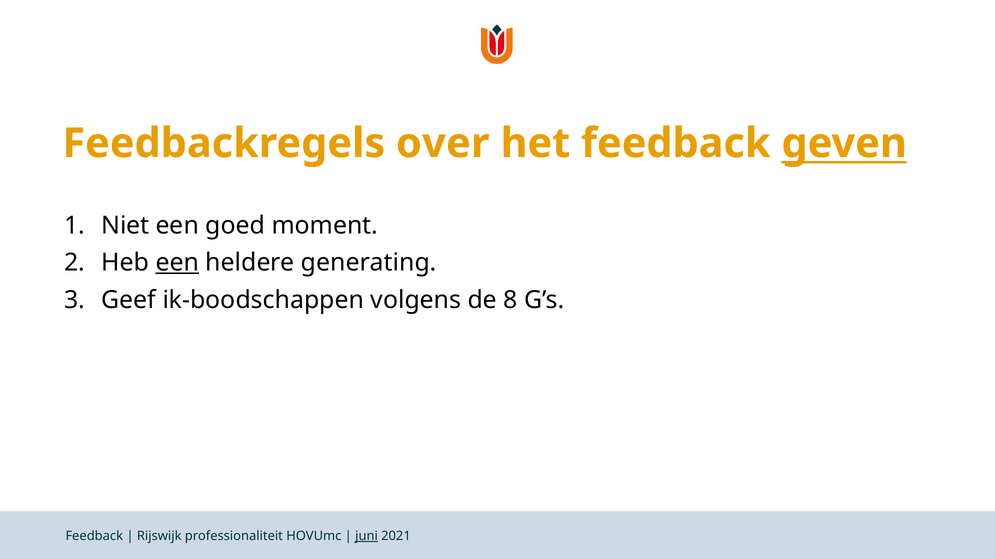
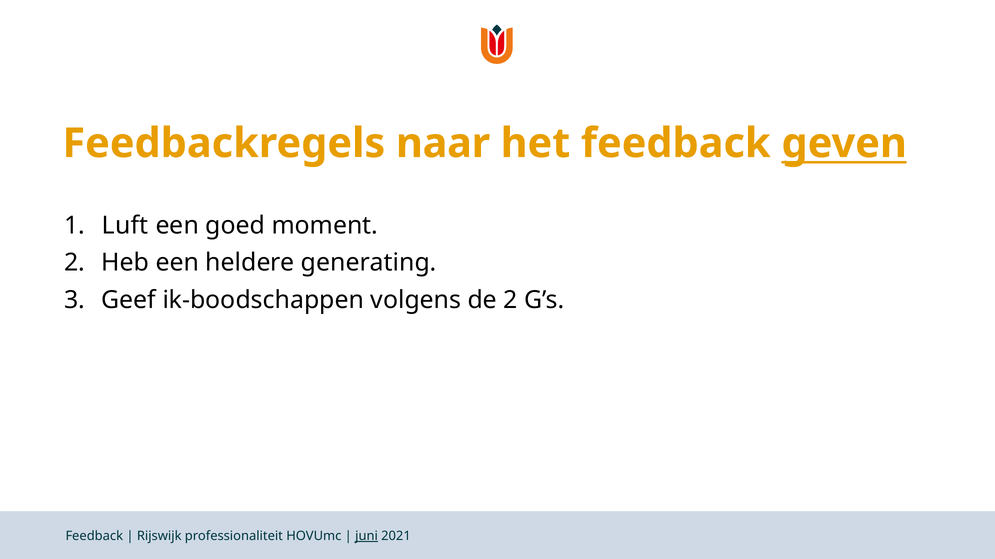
over: over -> naar (443, 144)
Niet: Niet -> Luft (125, 226)
een underline: present -> none (177, 263)
de 8: 8 -> 2 (511, 300)
